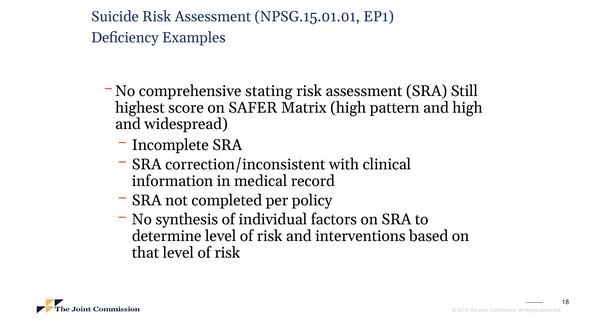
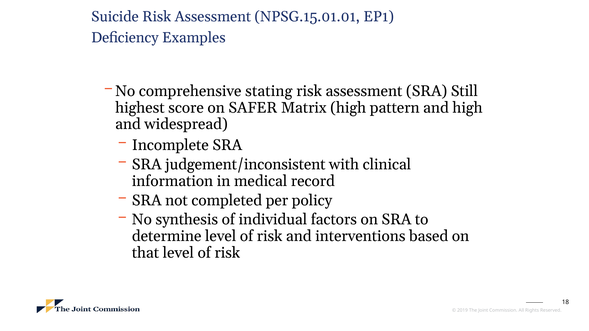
correction/inconsistent: correction/inconsistent -> judgement/inconsistent (245, 165)
